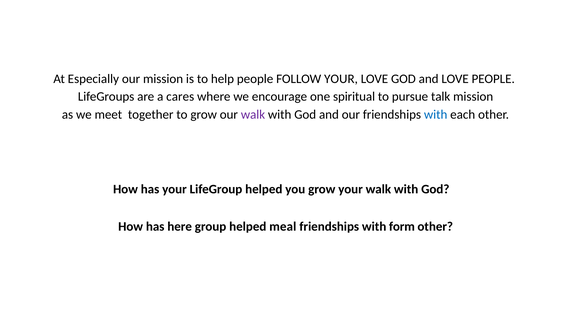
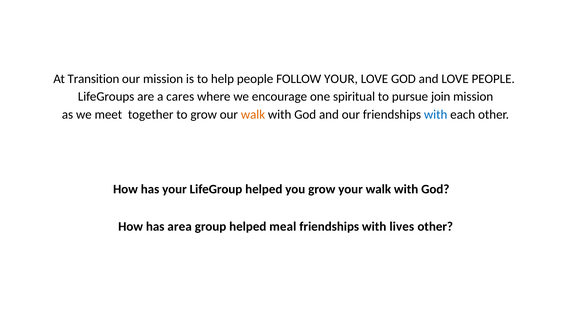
Especially: Especially -> Transition (93, 79)
talk: talk -> join (441, 97)
walk colour: purple -> orange (253, 115)
here: here -> area (180, 226)
form: form -> lives (402, 226)
